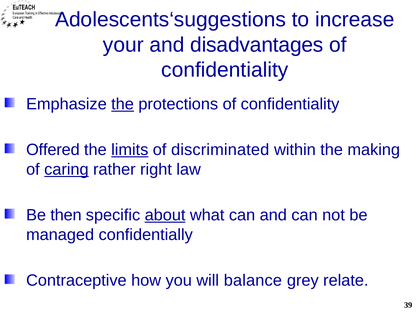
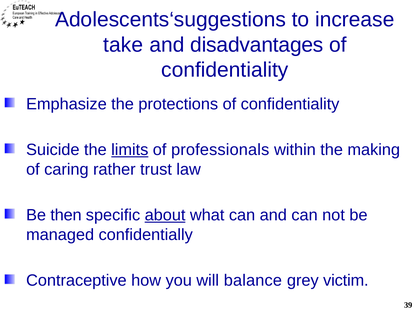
your: your -> take (123, 45)
the underline: present -> none (123, 104)
Offered: Offered -> Suicide (53, 150)
discriminated: discriminated -> professionals (220, 150)
caring underline: present -> none (66, 169)
right: right -> trust (156, 169)
relate: relate -> victim (346, 281)
